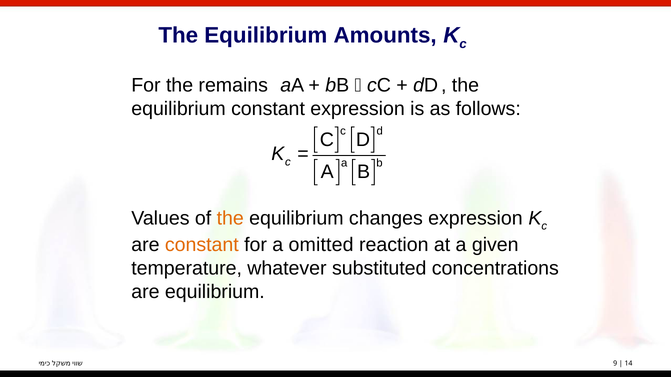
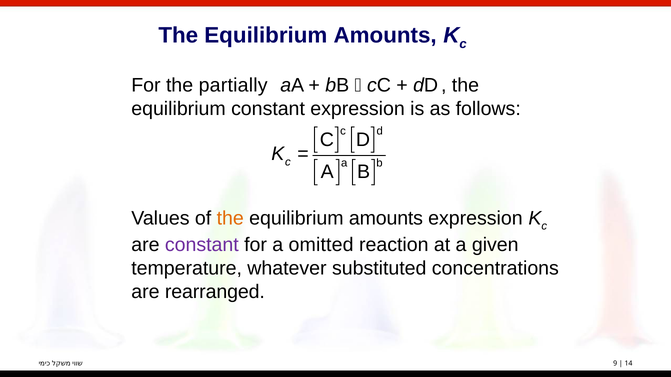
remains: remains -> partially (233, 85)
changes: changes -> amounts (386, 219)
constant colour: orange -> purple (202, 245)
are equilibrium: equilibrium -> rearranged (215, 292)
